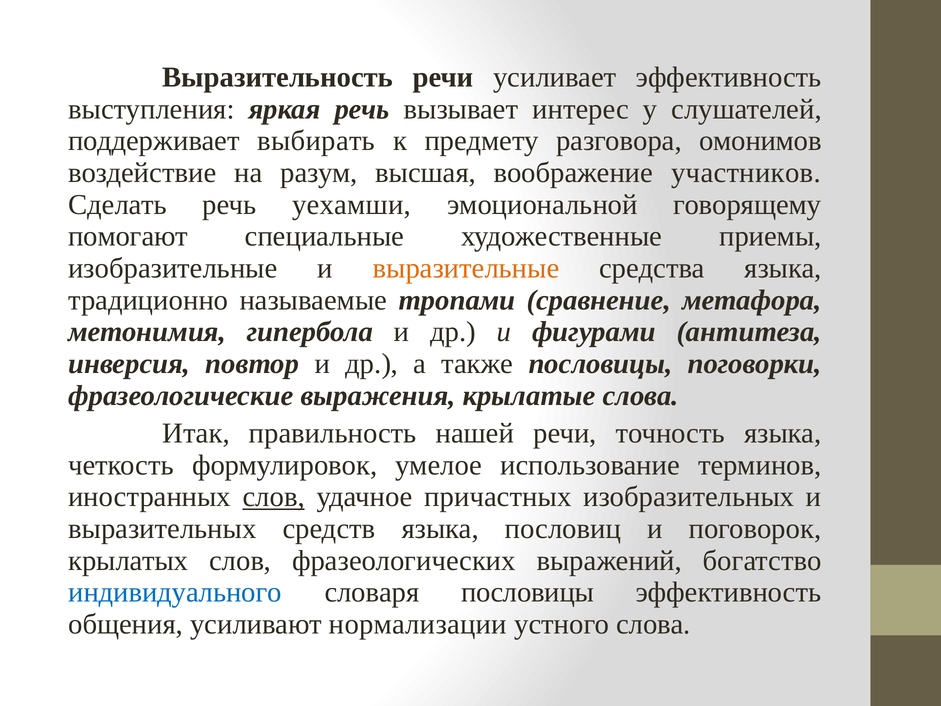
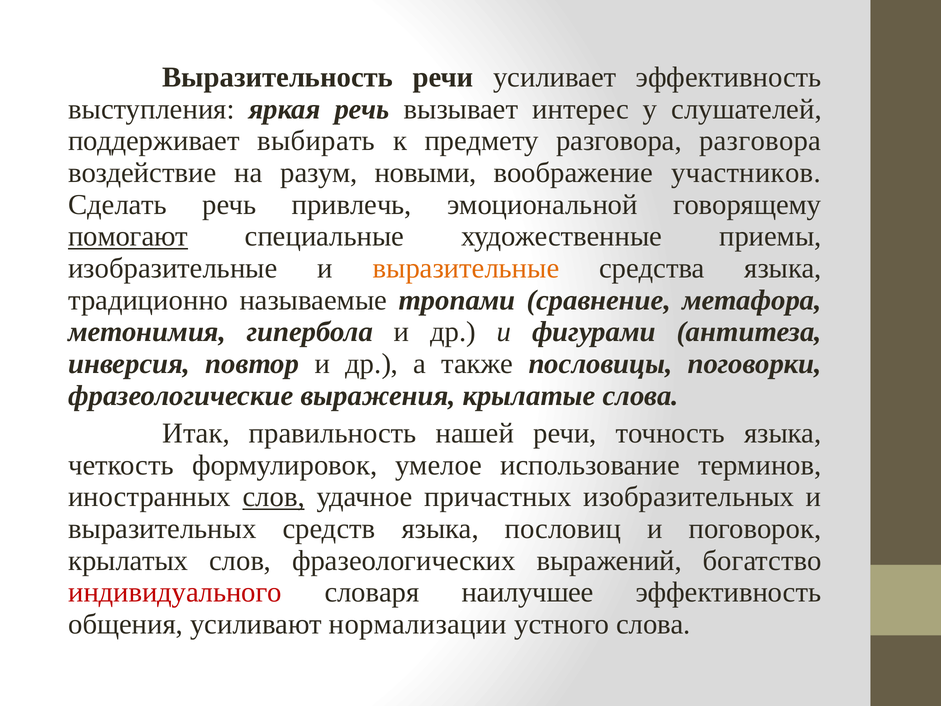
разговора омонимов: омонимов -> разговора (760, 141)
высшая: высшая -> новыми (426, 173)
уехамши: уехамши -> привлечь (352, 205)
помогают underline: none -> present (128, 236)
индивидуального colour: blue -> red (175, 592)
словаря пословицы: пословицы -> наилучшее (528, 592)
